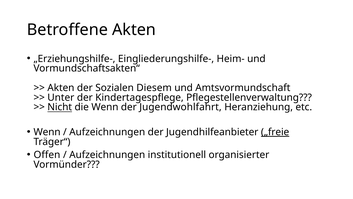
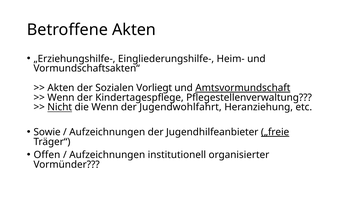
Diesem: Diesem -> Vorliegt (154, 88)
Amtsvormundschaft underline: none -> present (243, 88)
Unter: Unter -> Wenn (61, 97)
Wenn: Wenn -> Sowie (47, 132)
